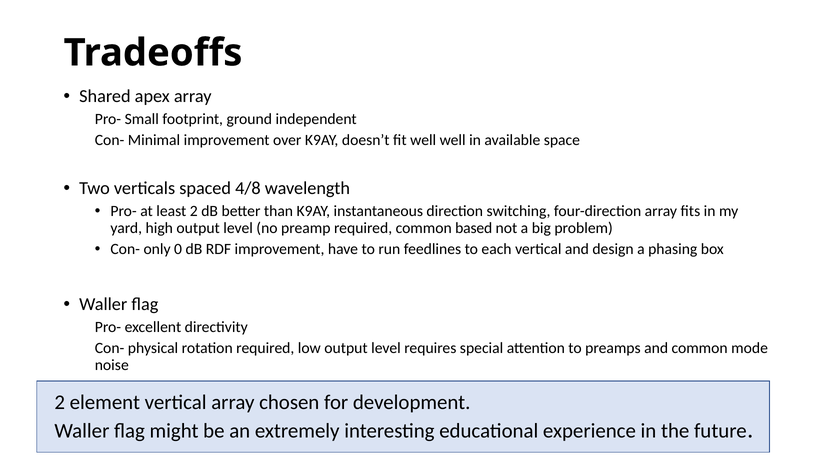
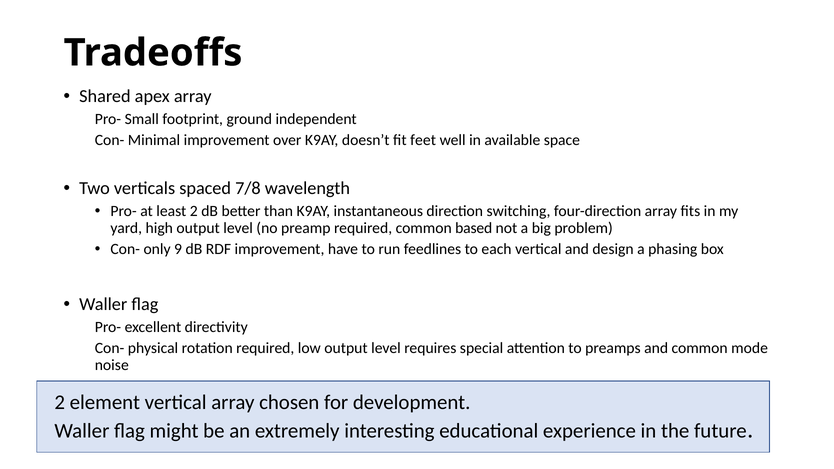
fit well: well -> feet (423, 140)
4/8: 4/8 -> 7/8 (248, 188)
0: 0 -> 9 (178, 249)
